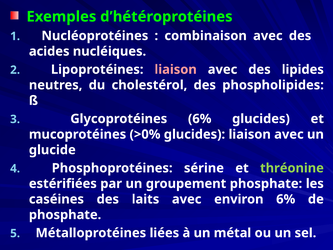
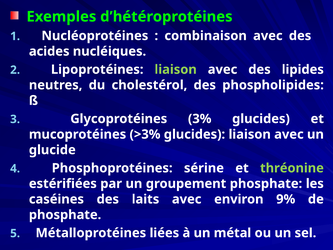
liaison colour: pink -> light green (176, 69)
Glycoprotéines 6%: 6% -> 3% (200, 119)
>0%: >0% -> >3% (145, 134)
environ 6%: 6% -> 9% (286, 199)
